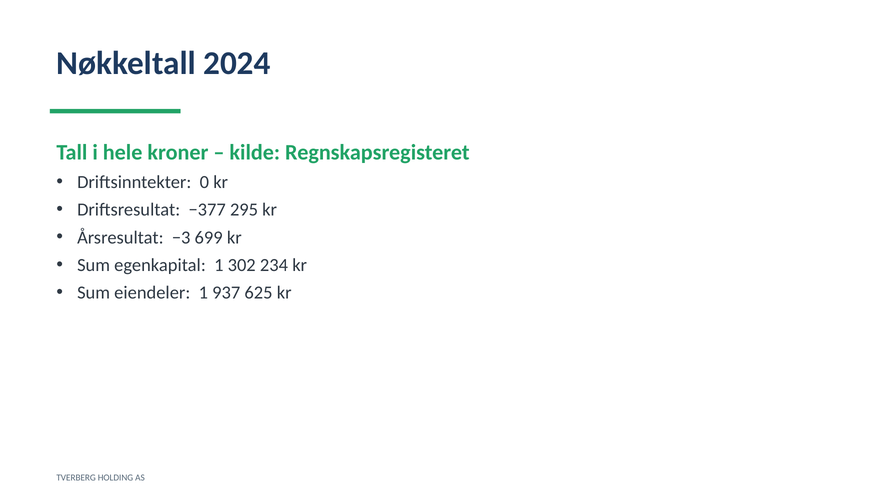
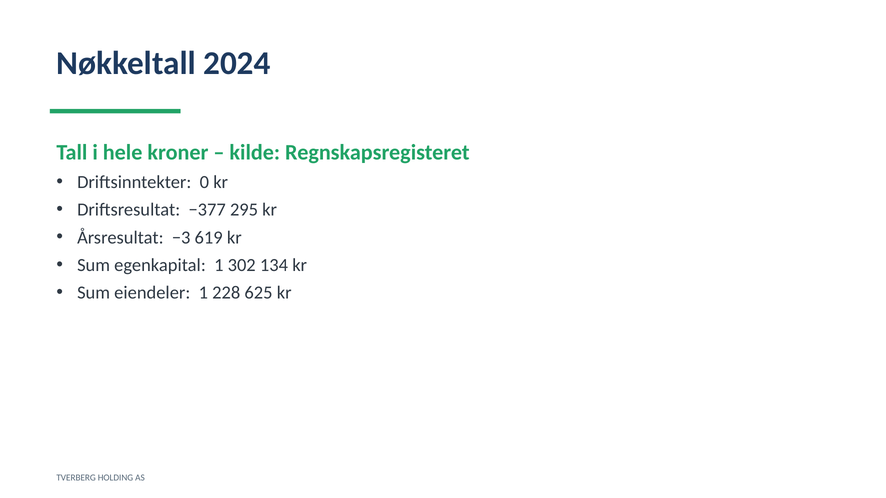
699: 699 -> 619 (209, 238)
234: 234 -> 134 (274, 265)
937: 937 -> 228 (226, 293)
